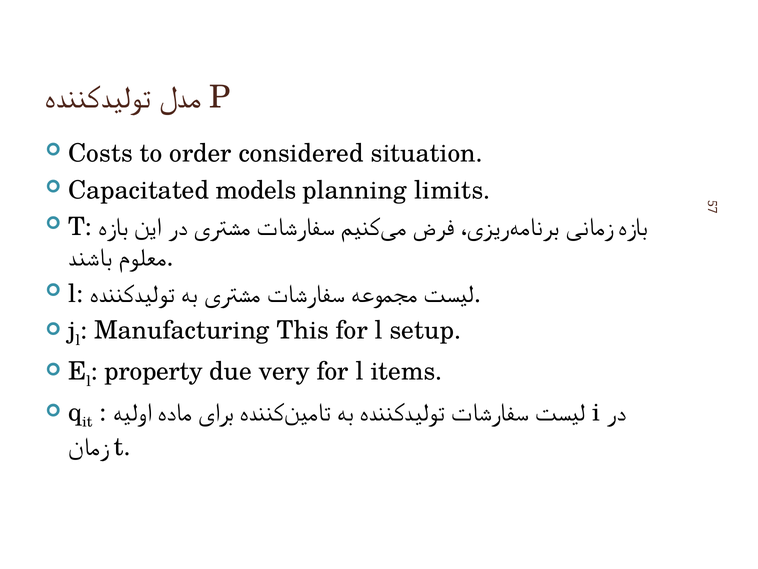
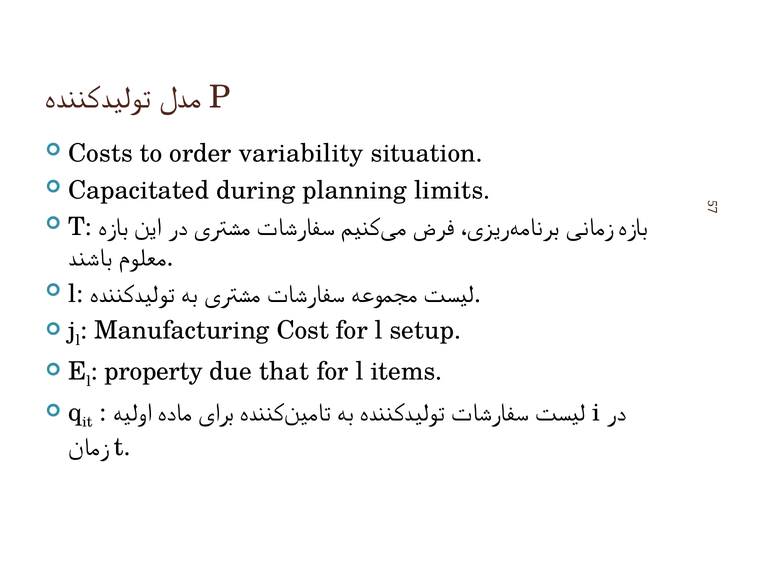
considered: considered -> variability (301, 153)
models: models -> during (256, 190)
This: This -> Cost (303, 330)
very: very -> that (284, 371)
